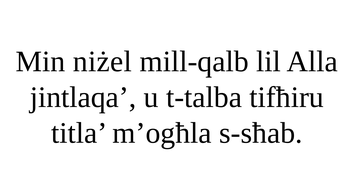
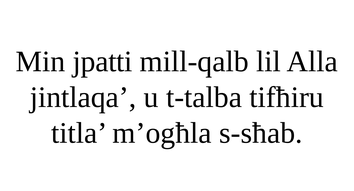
niżel: niżel -> jpatti (103, 61)
